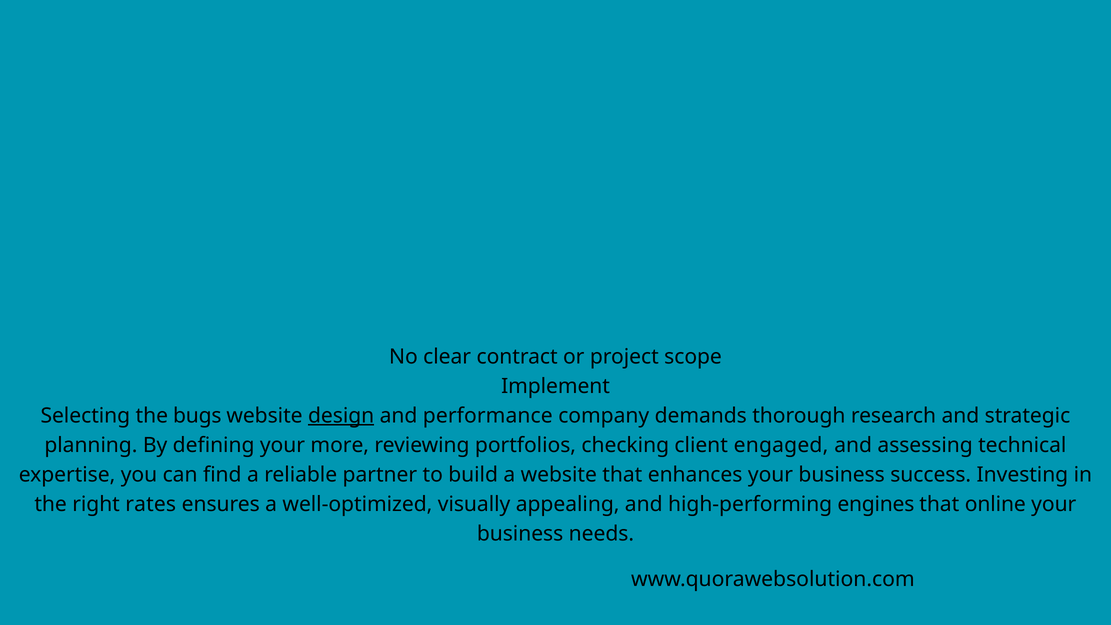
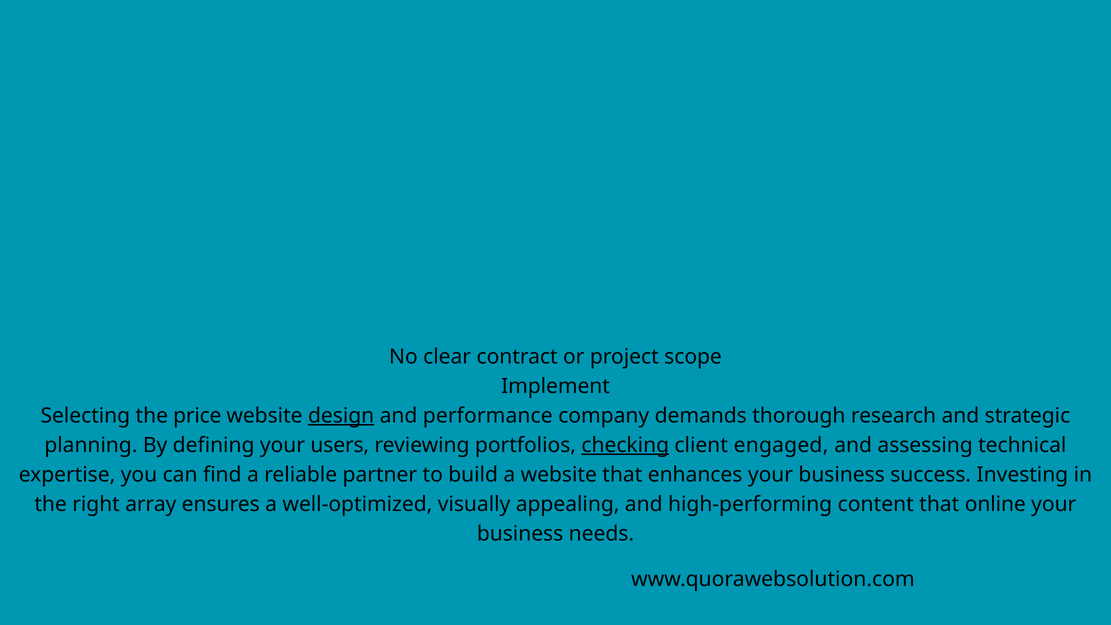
bugs: bugs -> price (197, 416)
more: more -> users (340, 445)
checking underline: none -> present (625, 445)
rates: rates -> array (151, 504)
engines: engines -> content (876, 504)
